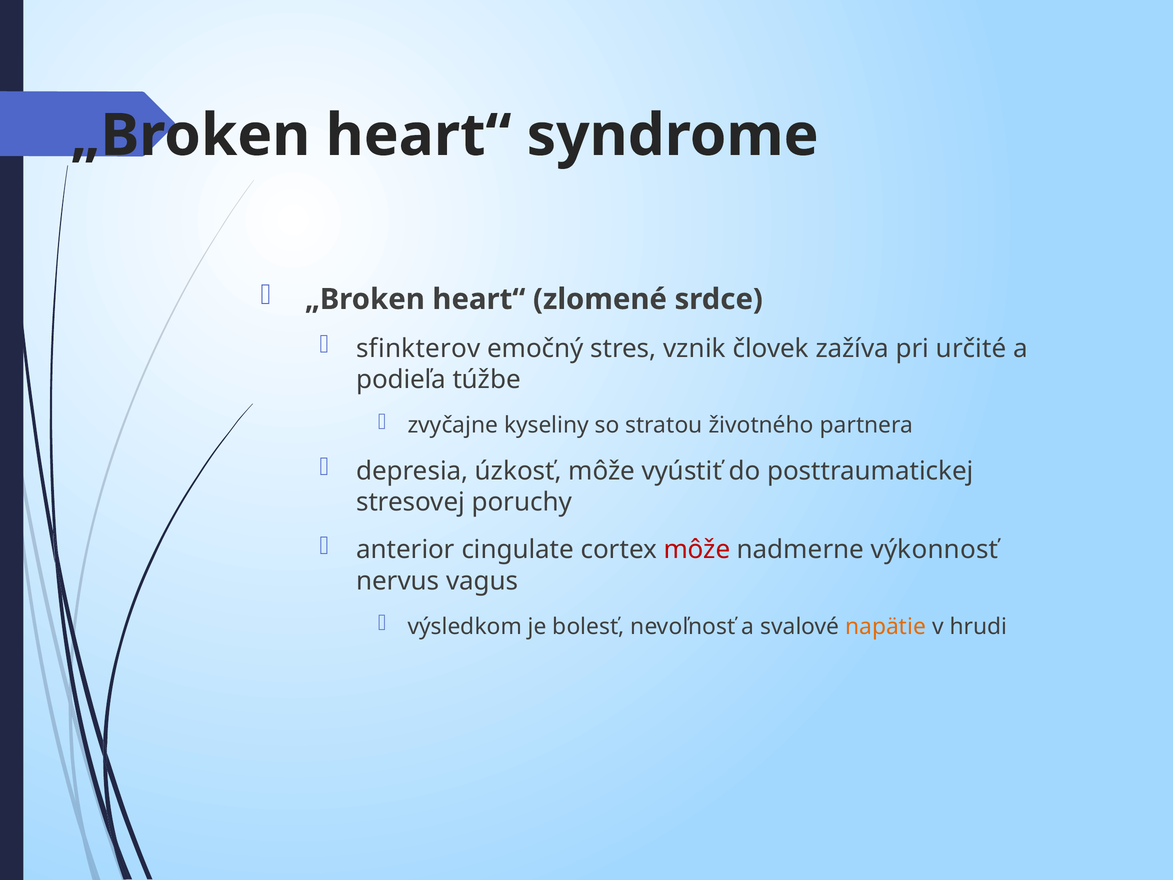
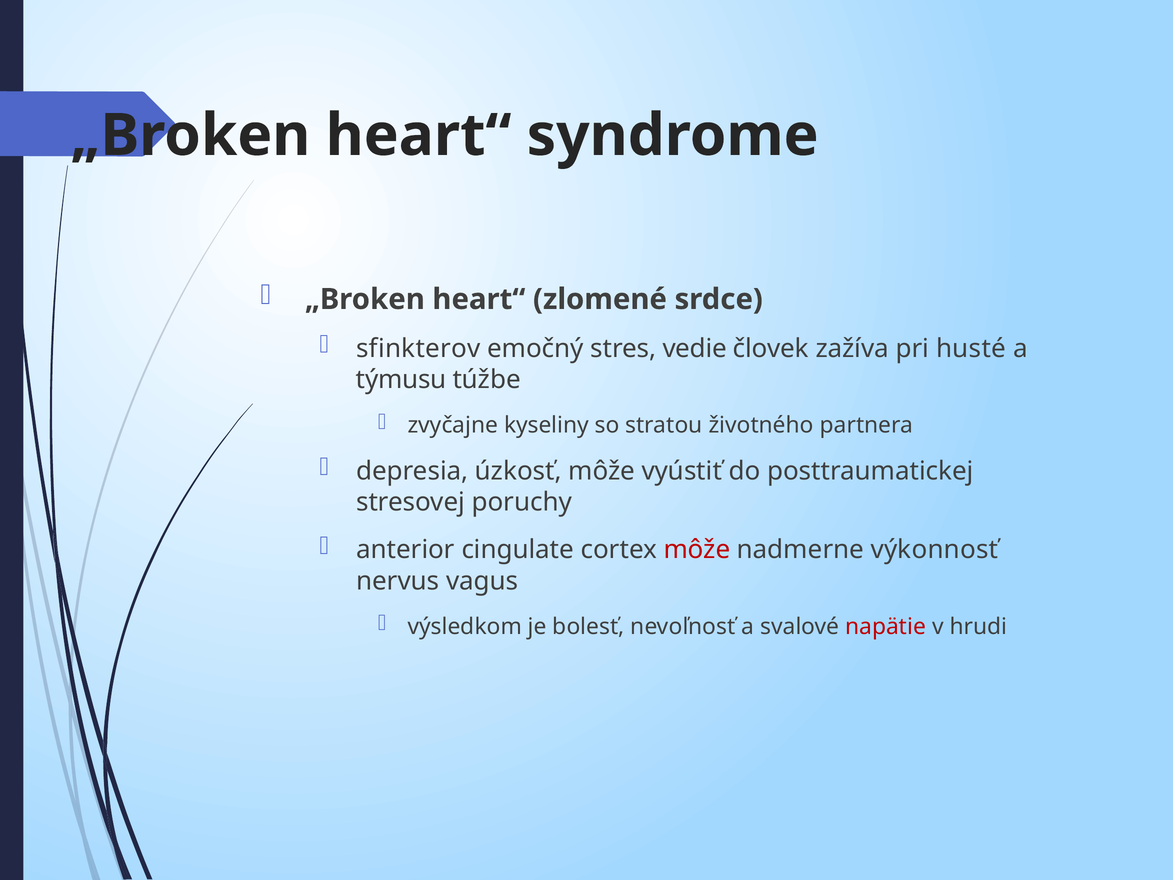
vznik: vznik -> vedie (695, 348)
určité: určité -> husté (971, 348)
podieľa: podieľa -> týmusu (401, 380)
napätie colour: orange -> red (886, 626)
